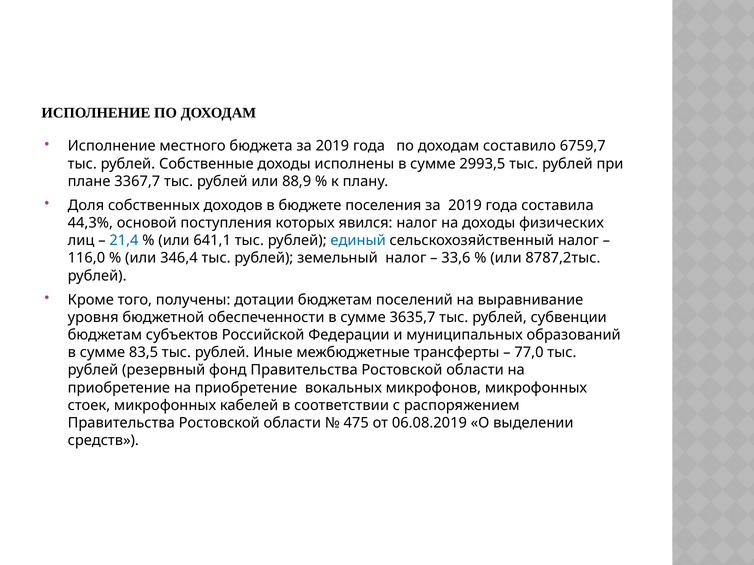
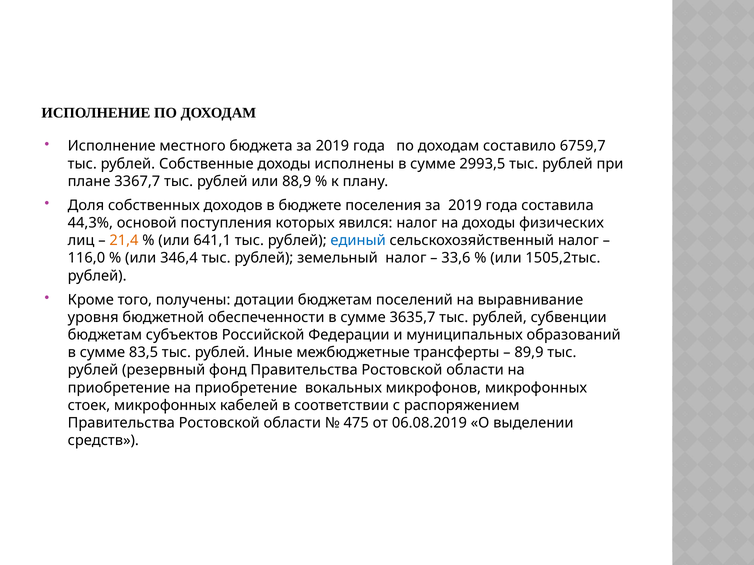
21,4 colour: blue -> orange (124, 241)
8787,2тыс: 8787,2тыс -> 1505,2тыс (563, 258)
77,0: 77,0 -> 89,9 (529, 353)
